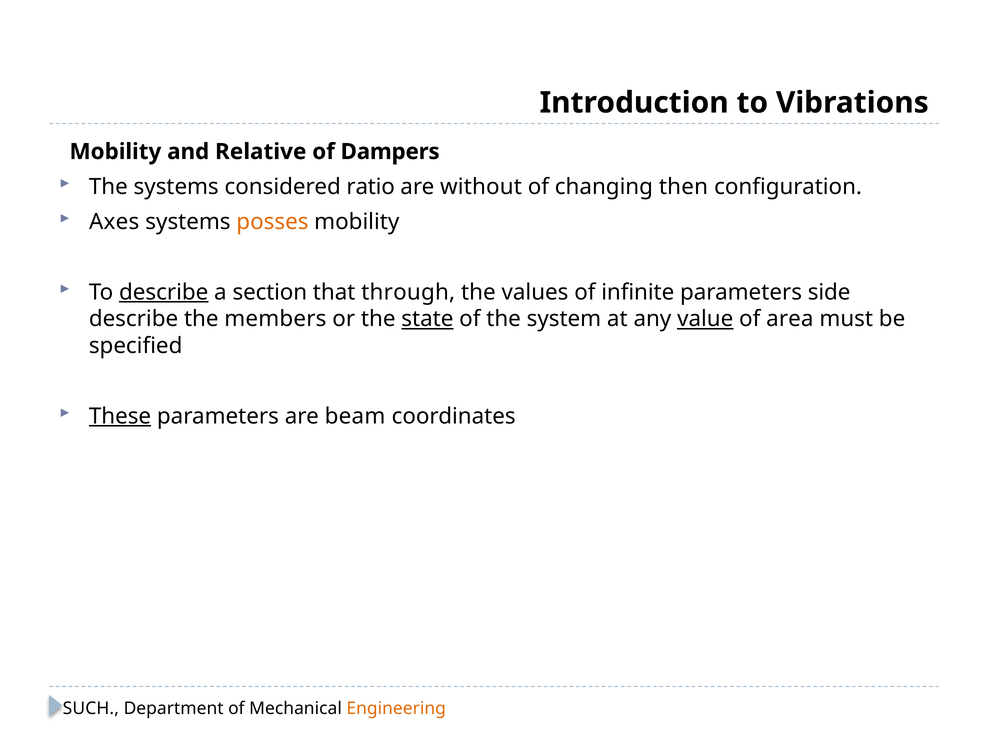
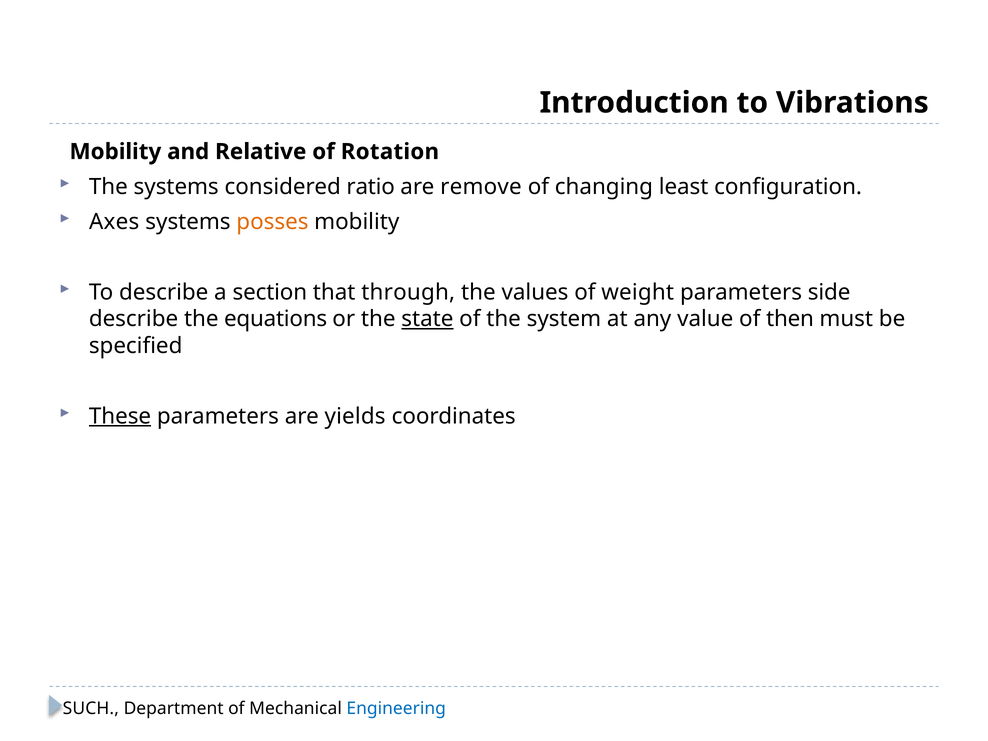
Dampers: Dampers -> Rotation (390, 152)
without: without -> remove (481, 187)
then: then -> least (684, 187)
describe underline: present -> none (164, 292)
infinite: infinite -> weight (638, 292)
members: members -> equations (276, 319)
value underline: present -> none (705, 319)
area: area -> then (790, 319)
beam: beam -> yields (355, 416)
Engineering colour: orange -> blue (396, 709)
